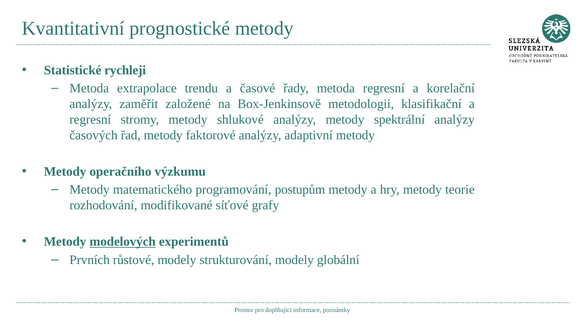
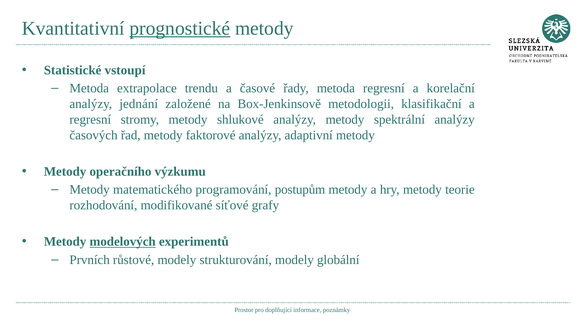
prognostické underline: none -> present (180, 28)
rychleji: rychleji -> vstoupí (125, 70)
zaměřit: zaměřit -> jednání (139, 104)
